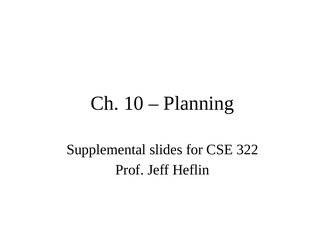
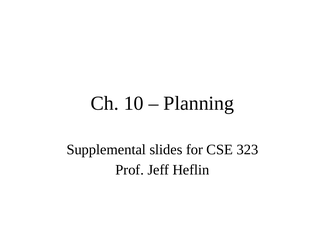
322: 322 -> 323 (247, 149)
